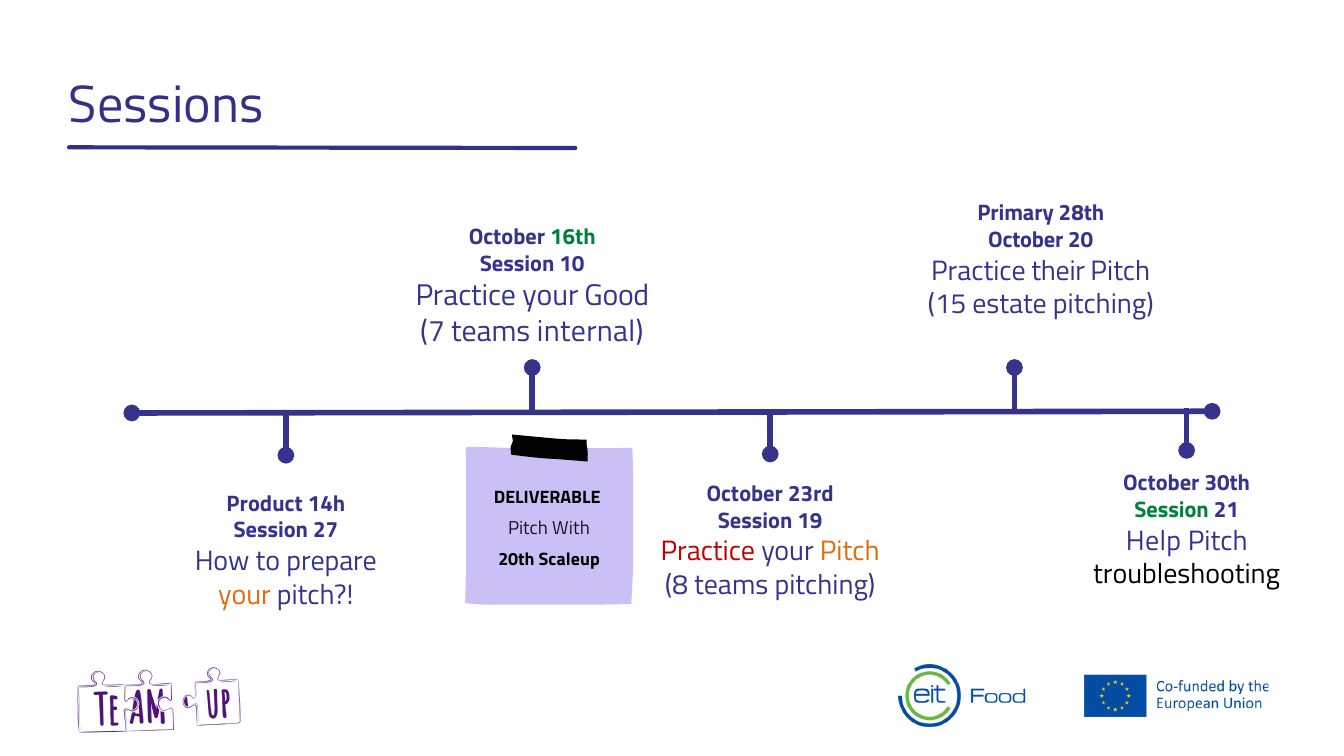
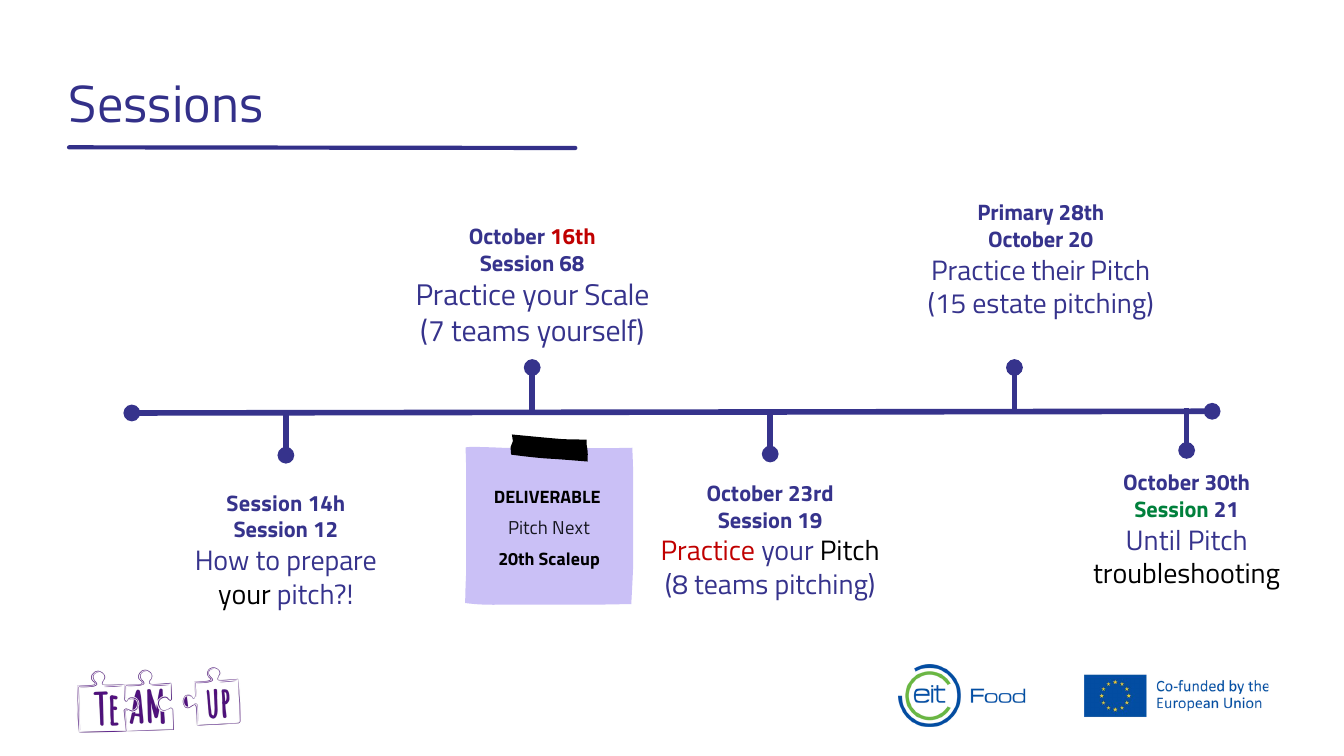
16th colour: green -> red (573, 237)
10: 10 -> 68 (572, 264)
Good: Good -> Scale (617, 296)
internal: internal -> yourself (591, 331)
Product: Product -> Session (265, 504)
With: With -> Next (571, 529)
27: 27 -> 12 (326, 531)
Help: Help -> Until (1154, 541)
Pitch colour: orange -> black (850, 551)
your colour: orange -> black (244, 595)
